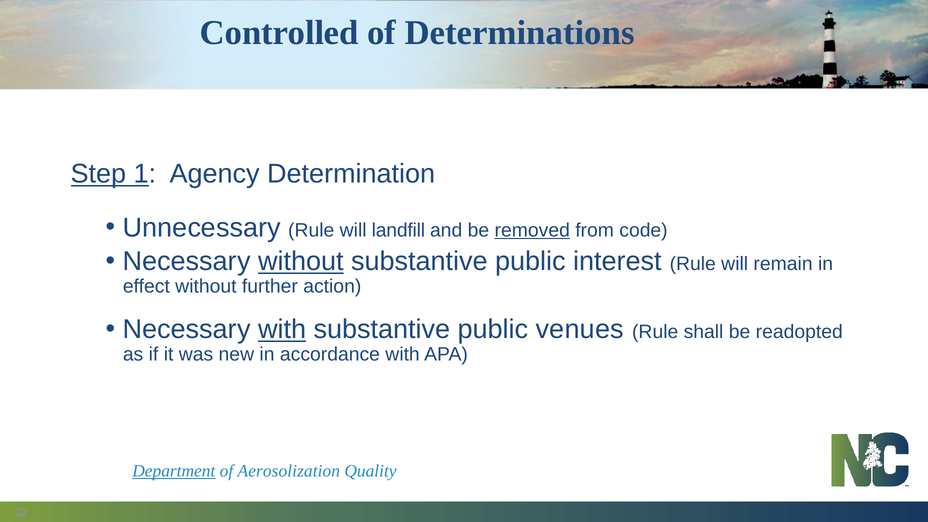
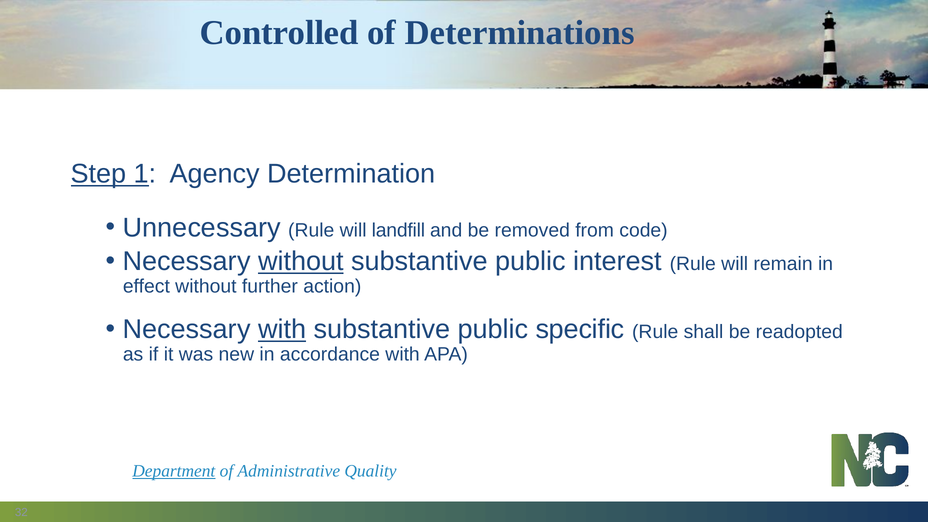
removed underline: present -> none (532, 230)
venues: venues -> specific (580, 329)
Aerosolization: Aerosolization -> Administrative (289, 471)
